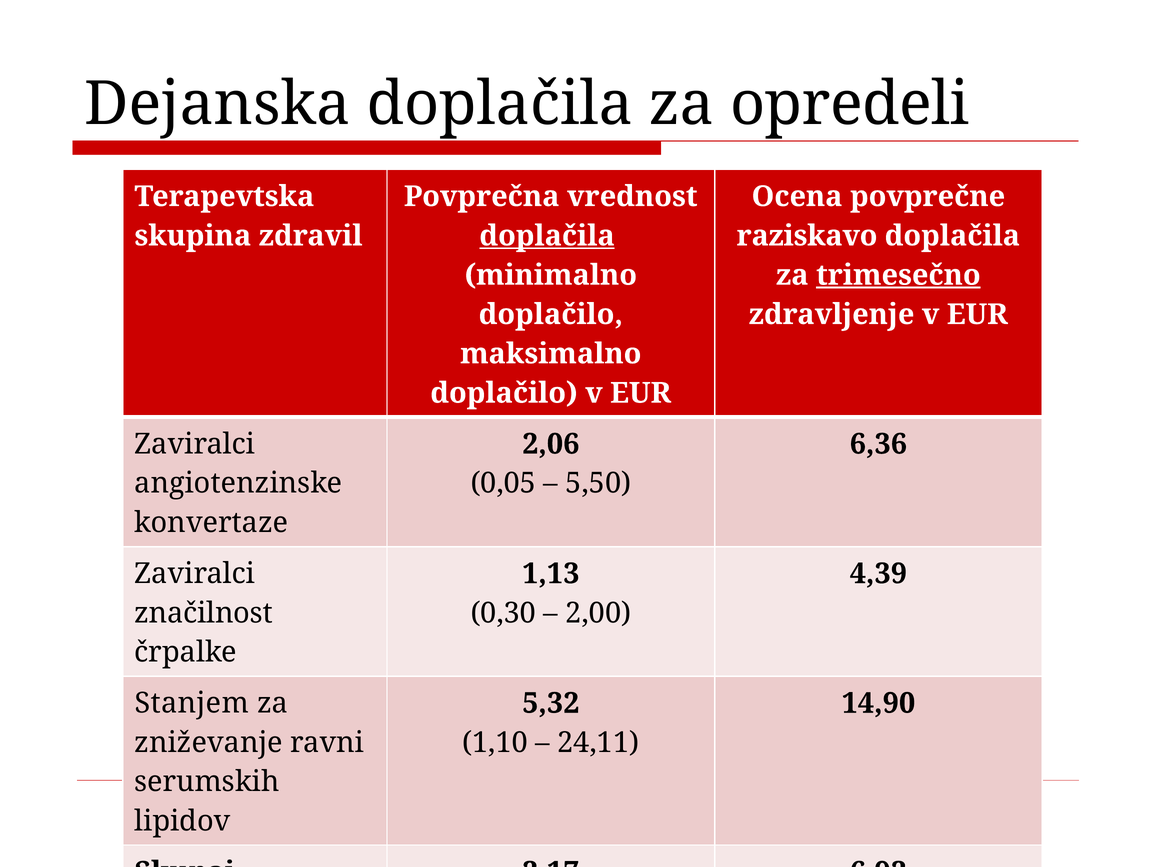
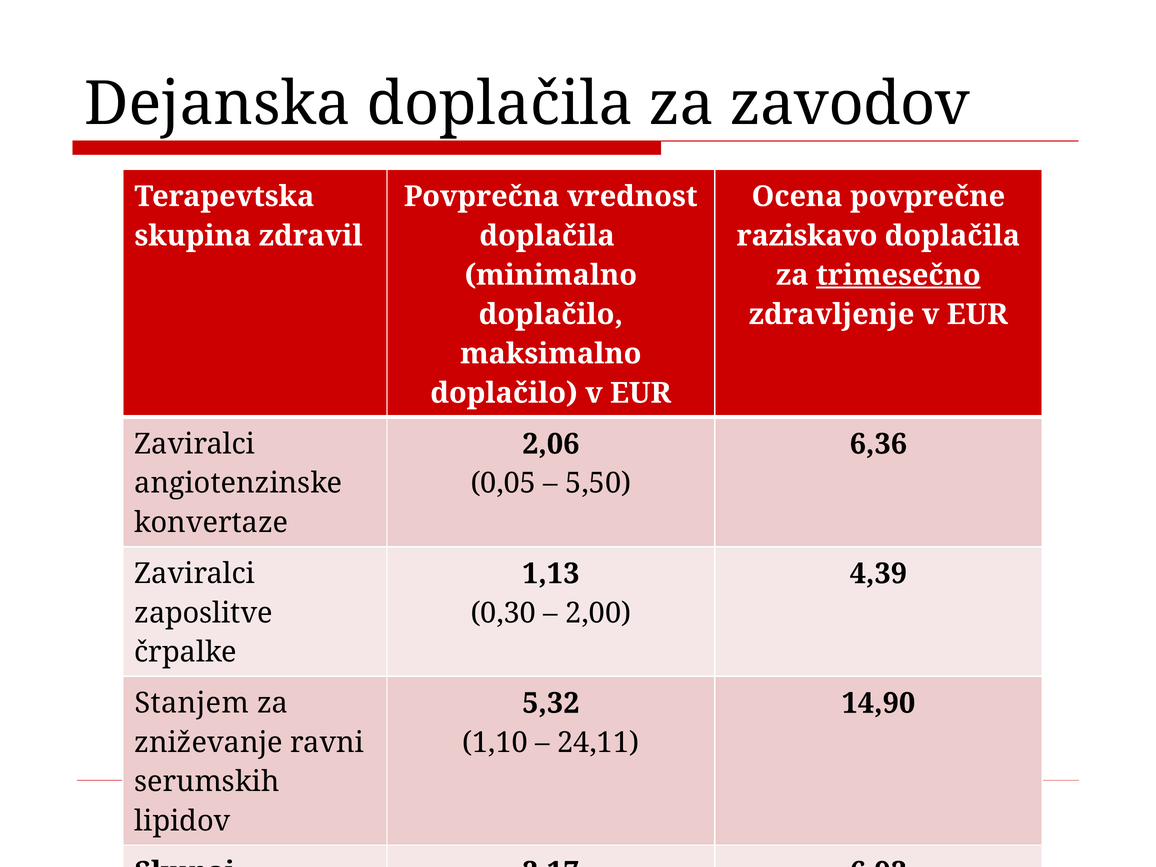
opredeli: opredeli -> zavodov (850, 104)
doplačila underline: present -> none (547, 236)
značilnost: značilnost -> zaposlitve (204, 613)
